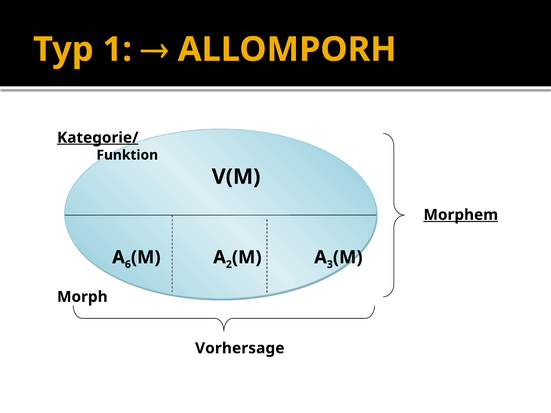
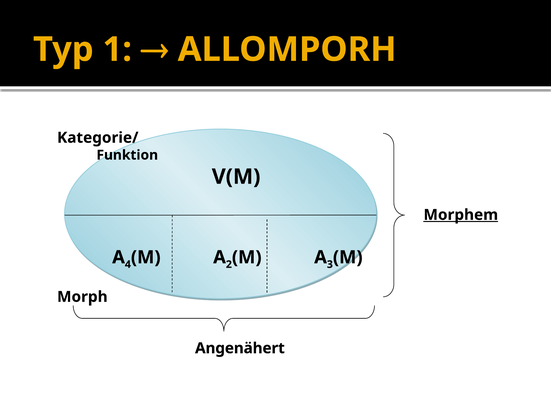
Kategorie/ underline: present -> none (98, 138)
6: 6 -> 4 (128, 265)
Vorhersage: Vorhersage -> Angenähert (240, 348)
